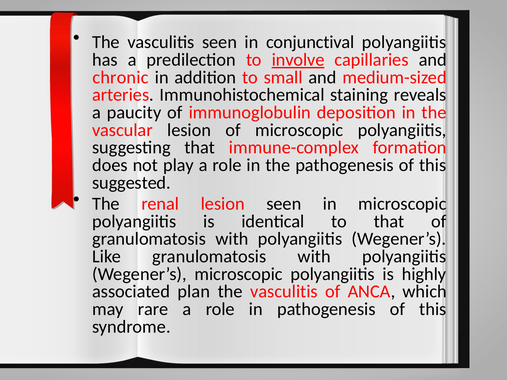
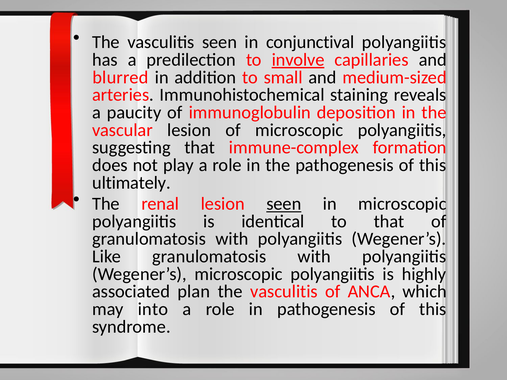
chronic: chronic -> blurred (120, 77)
suggested: suggested -> ultimately (131, 183)
seen underline: none -> present (284, 204)
rare: rare -> into (153, 309)
